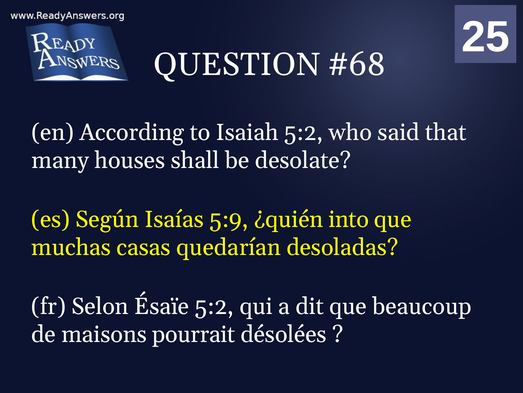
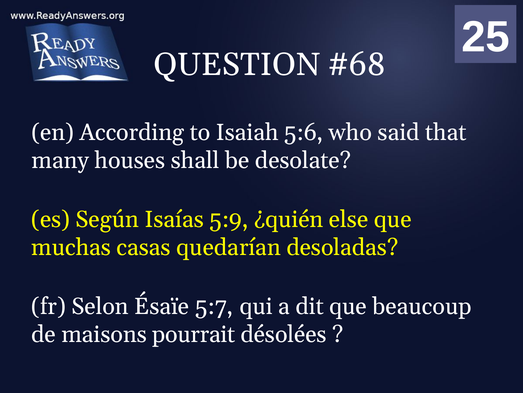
Isaiah 5:2: 5:2 -> 5:6 (304, 132)
into: into -> else (349, 219)
Ésaïe 5:2: 5:2 -> 5:7 (214, 306)
